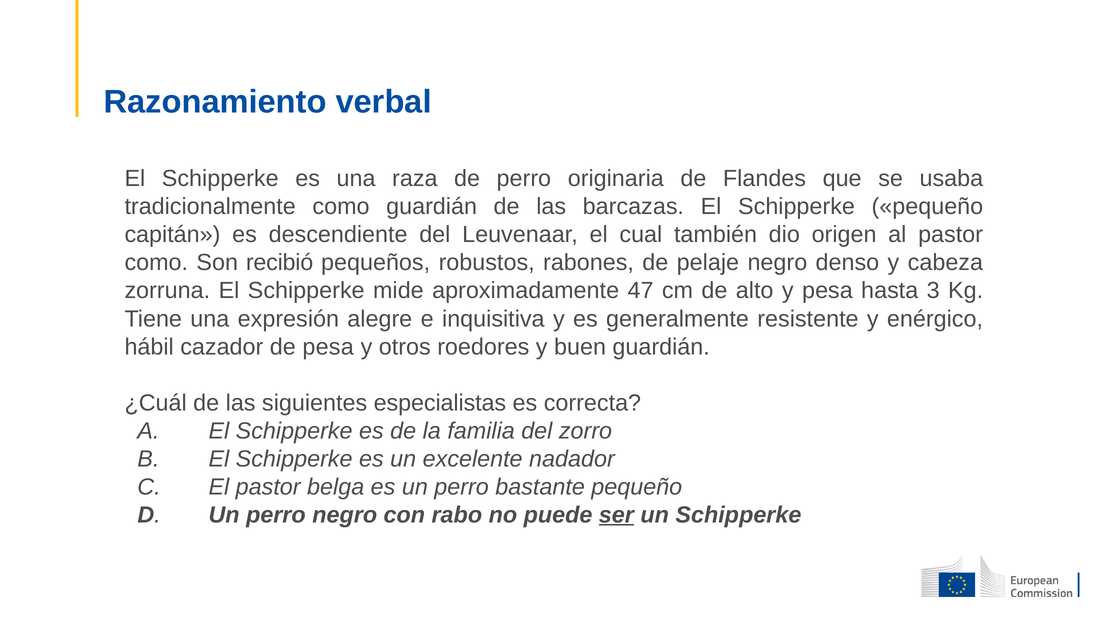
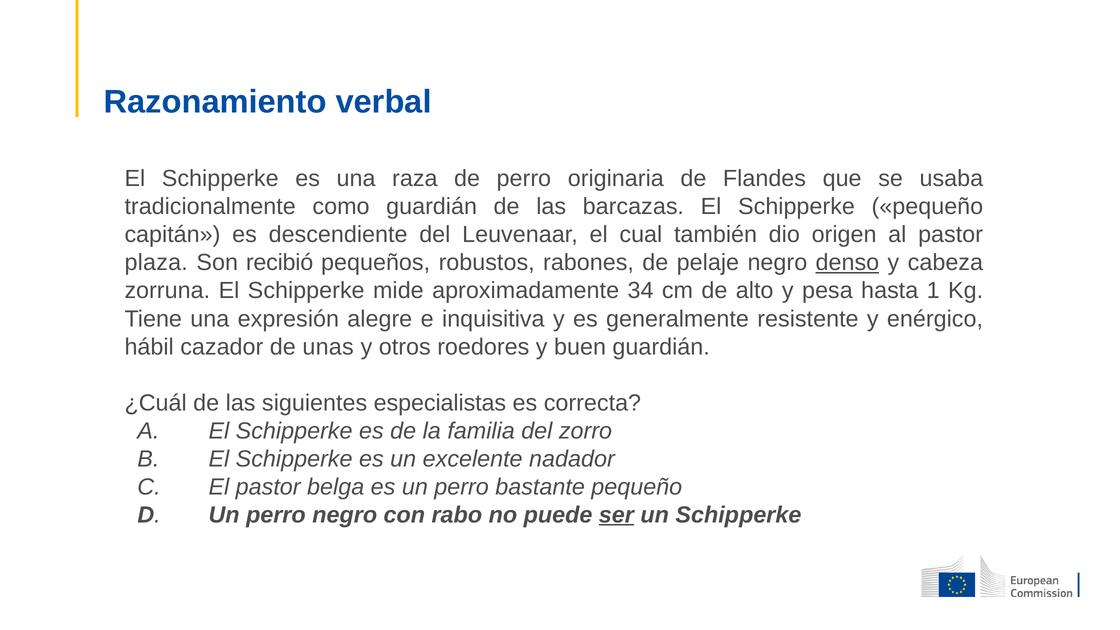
como: como -> plaza (156, 263)
denso underline: none -> present (847, 263)
47: 47 -> 34 (641, 291)
3: 3 -> 1 (933, 291)
de pesa: pesa -> unas (328, 347)
